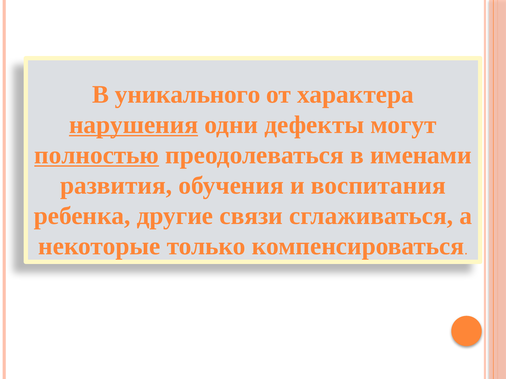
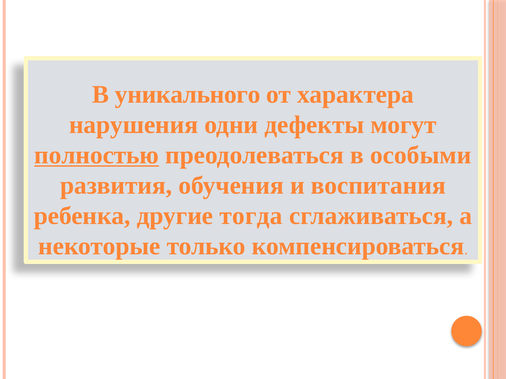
нарушения underline: present -> none (134, 125)
именами: именами -> особыми (421, 155)
связи: связи -> тогда (251, 216)
